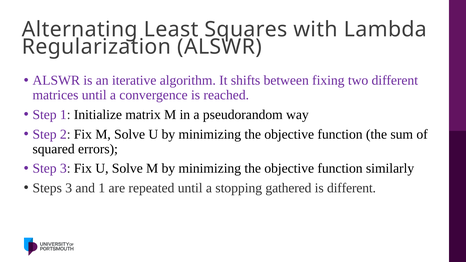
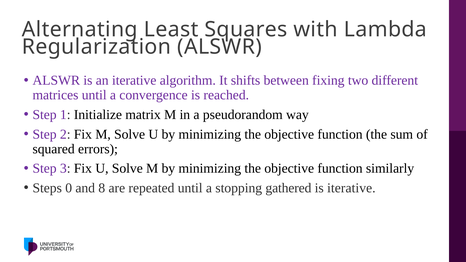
Steps 3: 3 -> 0 (69, 188)
and 1: 1 -> 8 (102, 188)
is different: different -> iterative (351, 188)
